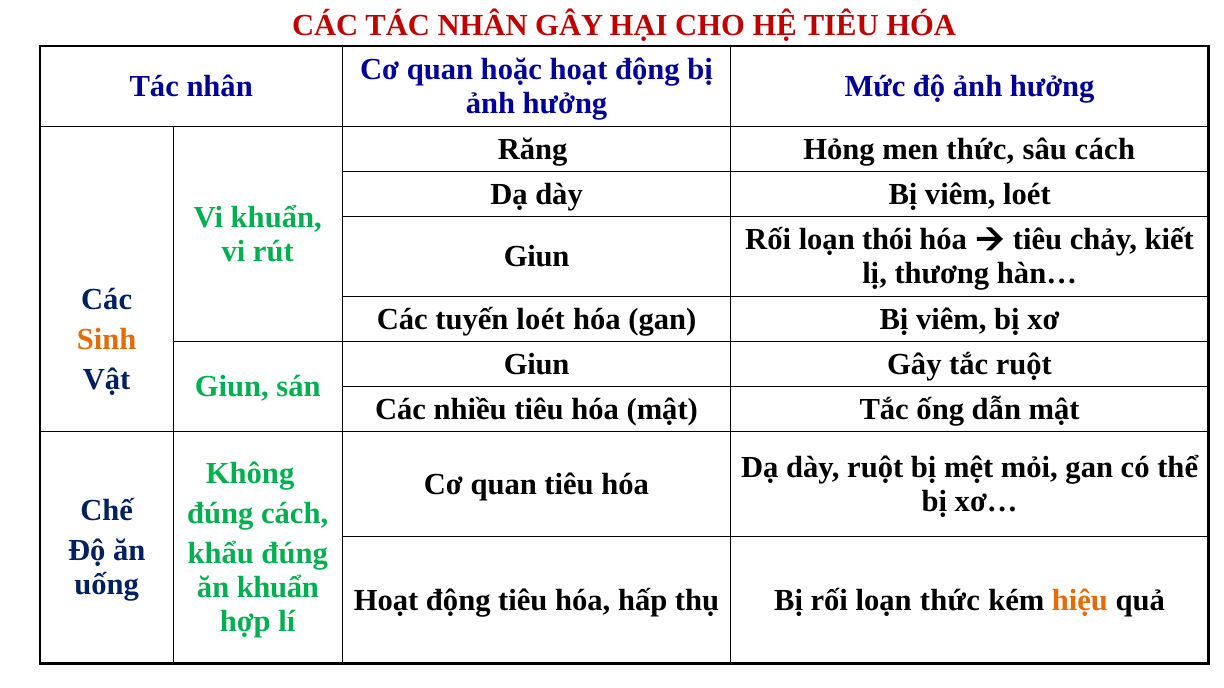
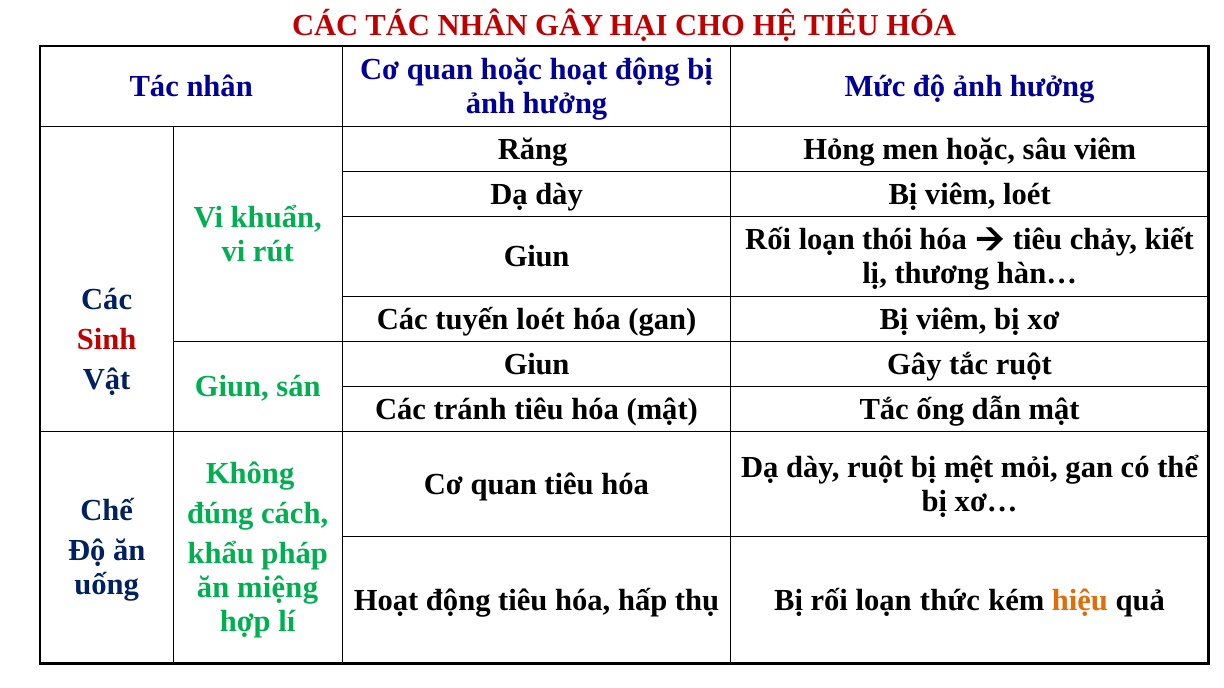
men thức: thức -> hoặc (981, 149)
sâu cách: cách -> viêm (1105, 149)
Sinh colour: orange -> red (107, 339)
nhiều: nhiều -> tránh (470, 409)
khẩu đúng: đúng -> pháp (295, 554)
ăn khuẩn: khuẩn -> miệng (278, 588)
